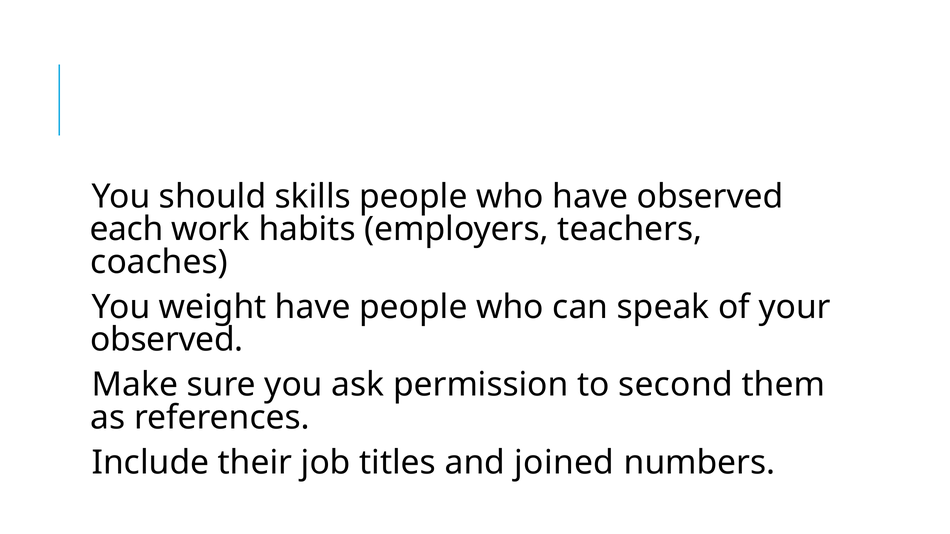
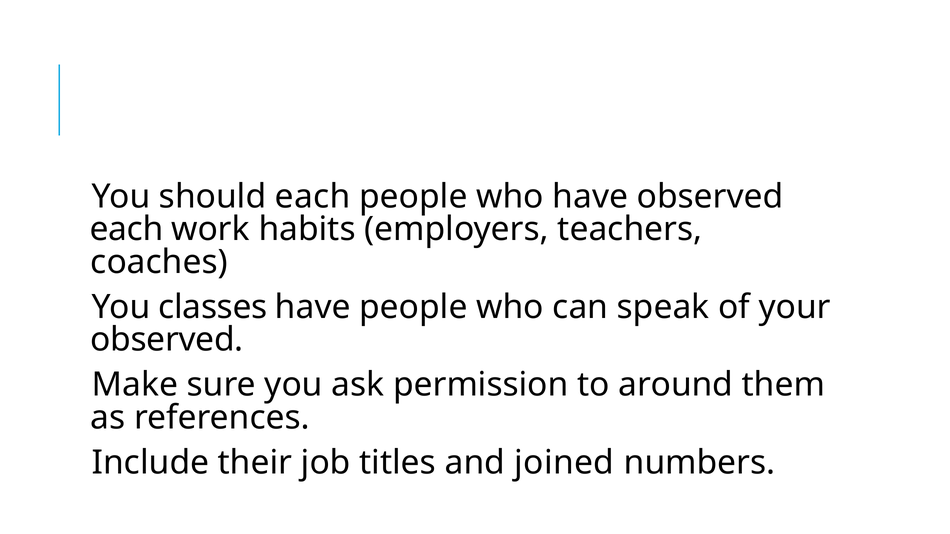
should skills: skills -> each (313, 197)
weight: weight -> classes (213, 307)
second: second -> around (676, 385)
